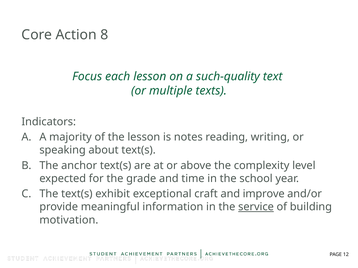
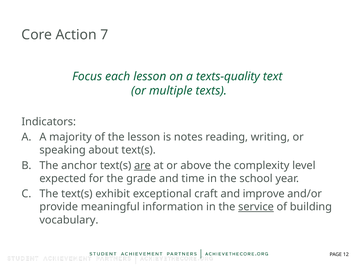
8: 8 -> 7 (104, 35)
such-quality: such-quality -> texts-quality (228, 77)
are underline: none -> present (142, 166)
motivation: motivation -> vocabulary (69, 220)
